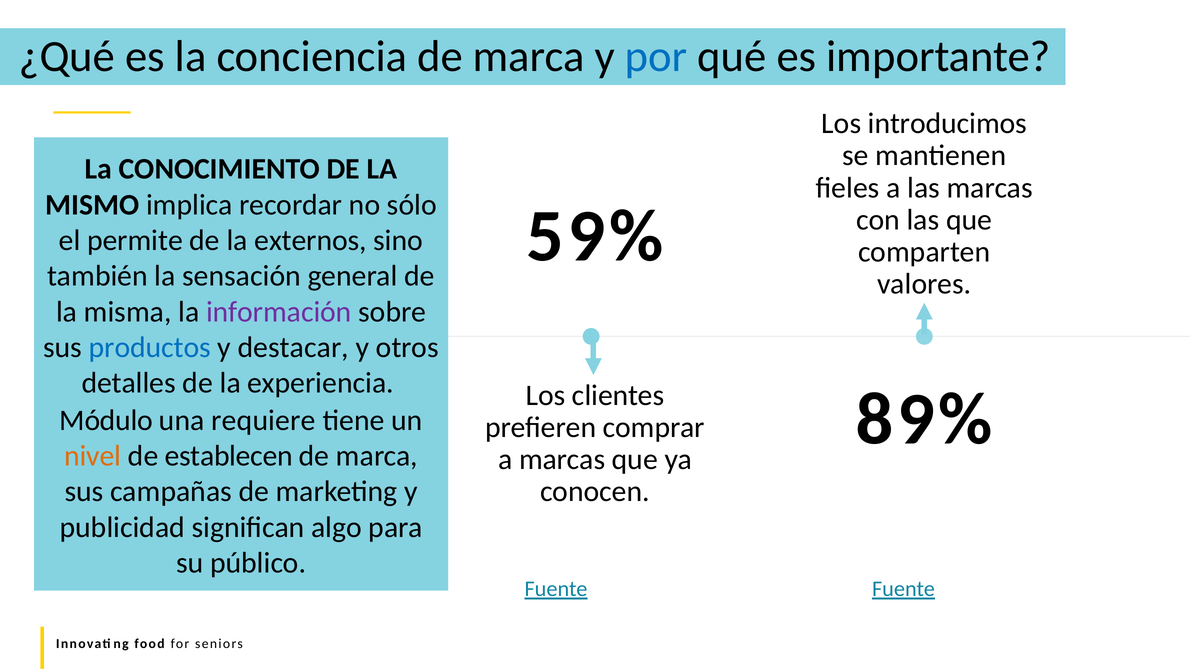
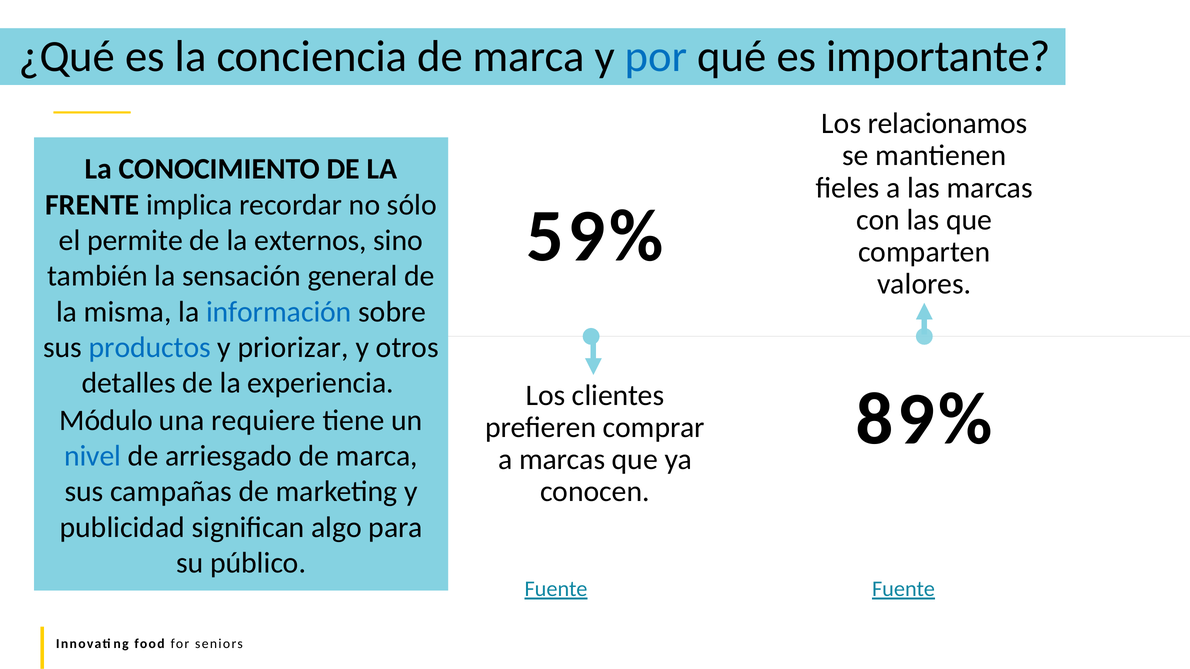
introducimos: introducimos -> relacionamos (948, 124)
MISMO: MISMO -> FRENTE (92, 205)
información colour: purple -> blue (279, 312)
destacar: destacar -> priorizar (293, 348)
nivel colour: orange -> blue (93, 456)
establecen: establecen -> arriesgado (229, 456)
